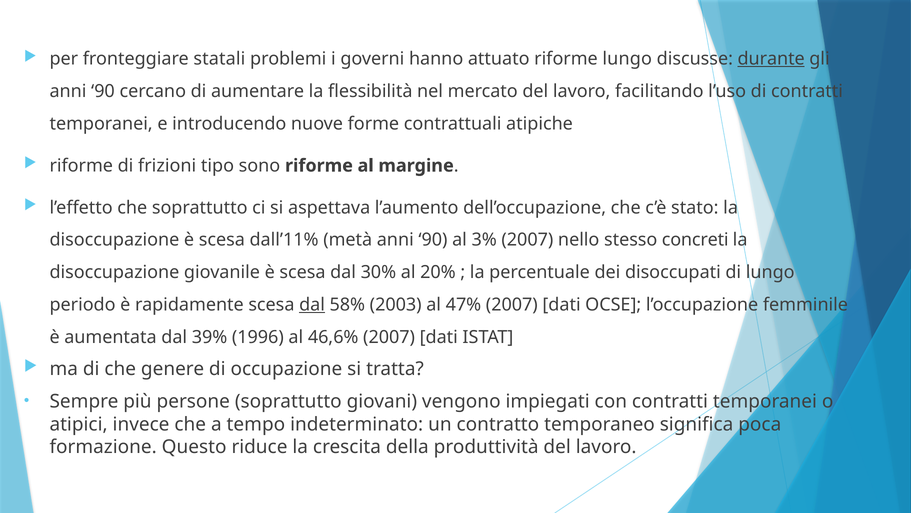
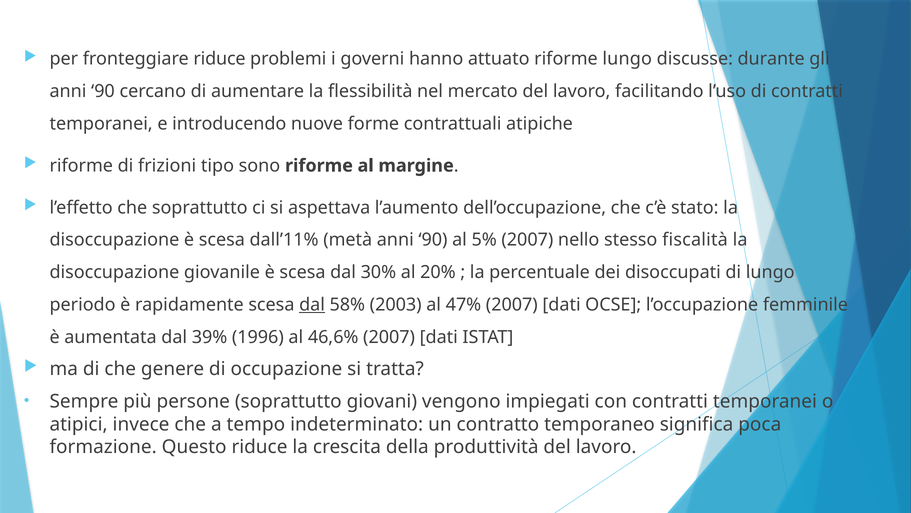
fronteggiare statali: statali -> riduce (220, 59)
durante underline: present -> none (771, 59)
3%: 3% -> 5% (484, 240)
concreti: concreti -> fiscalità (695, 240)
